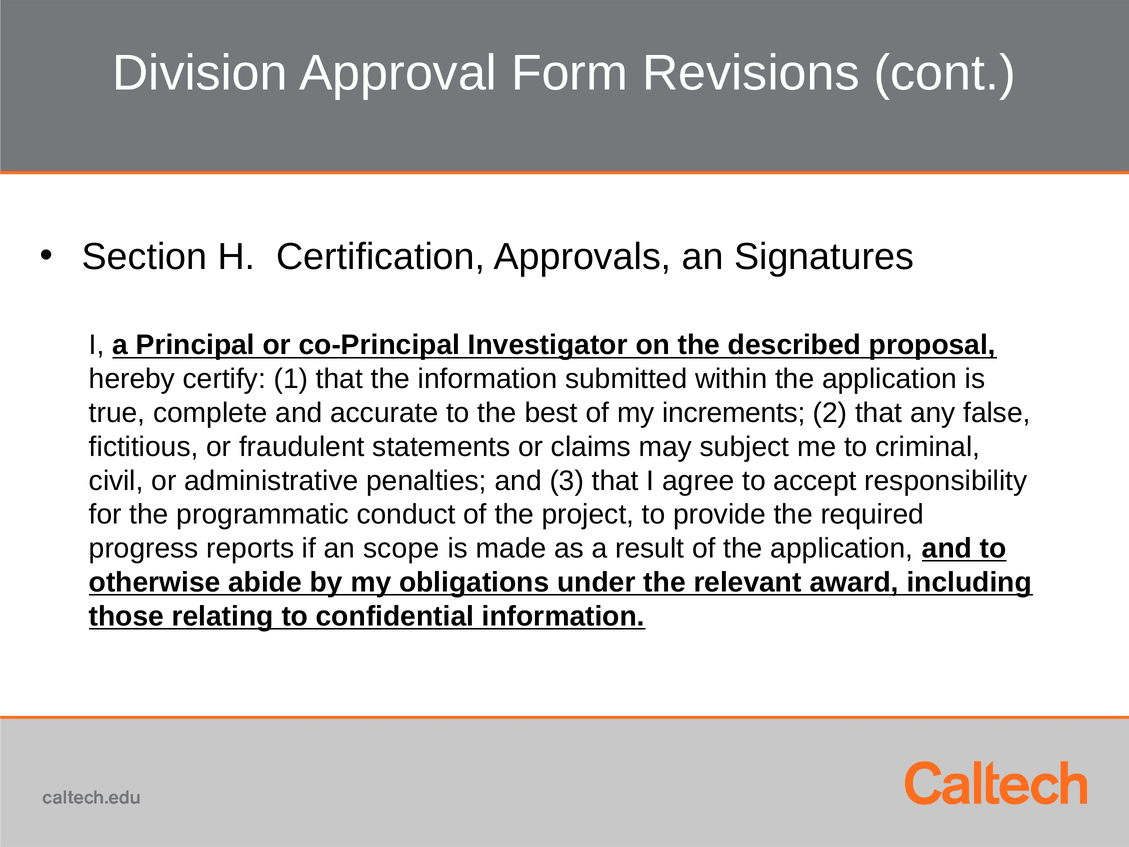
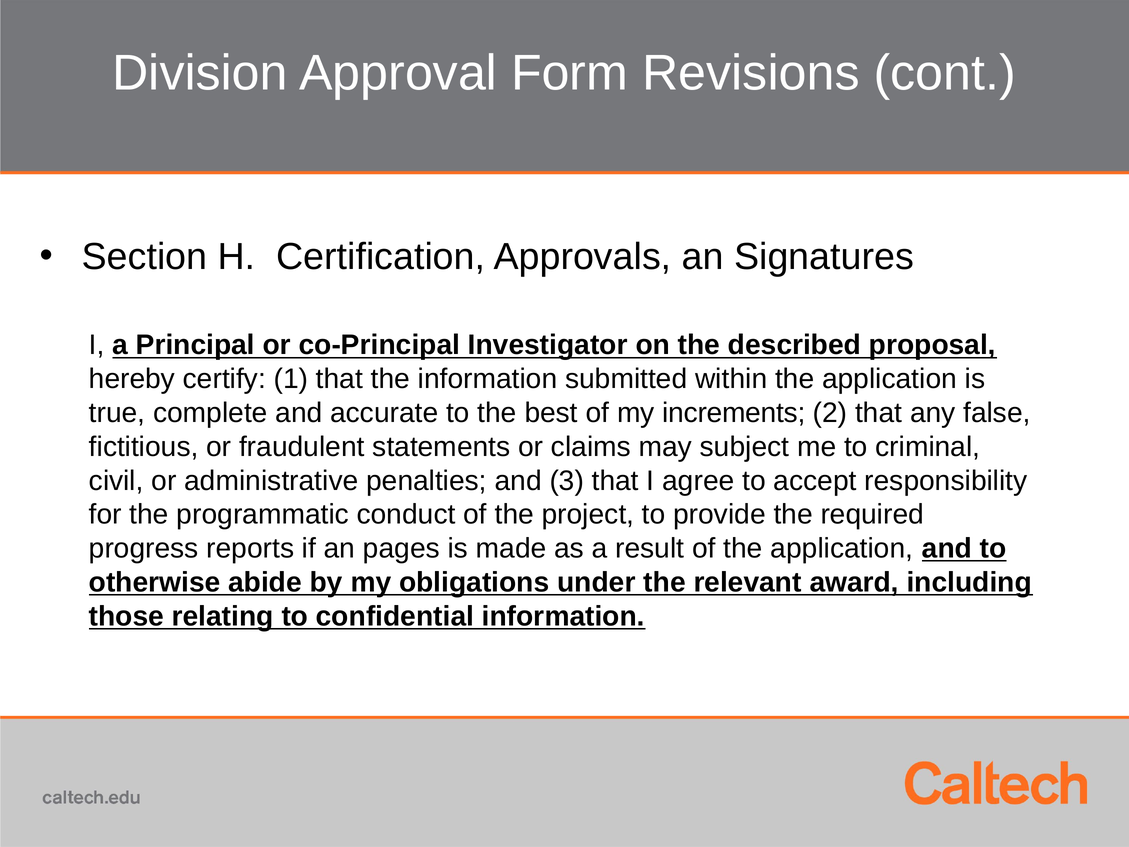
scope: scope -> pages (401, 548)
